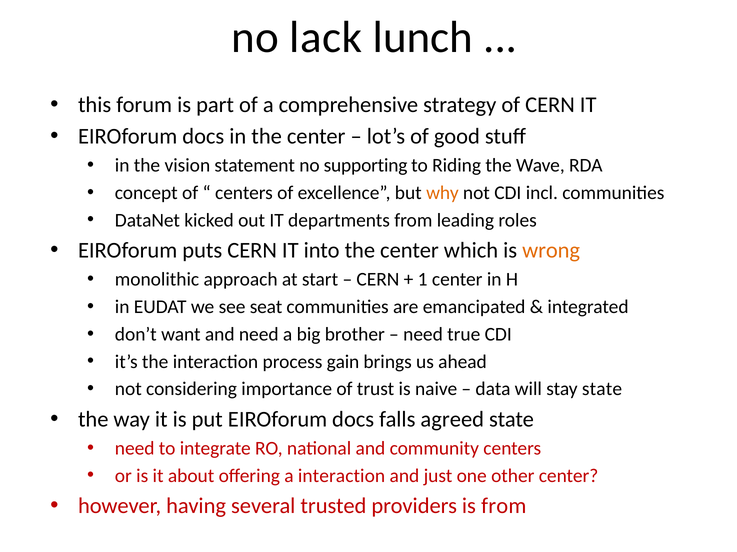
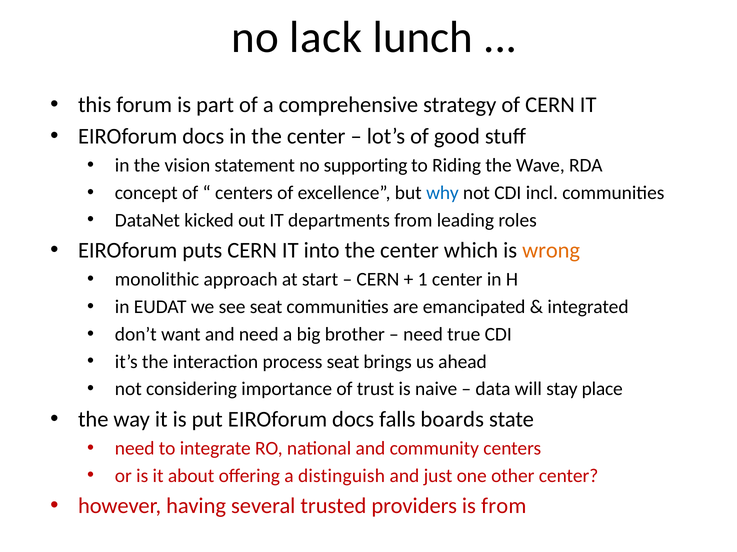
why colour: orange -> blue (442, 193)
process gain: gain -> seat (343, 362)
stay state: state -> place (602, 390)
agreed: agreed -> boards (452, 420)
a interaction: interaction -> distinguish (341, 476)
